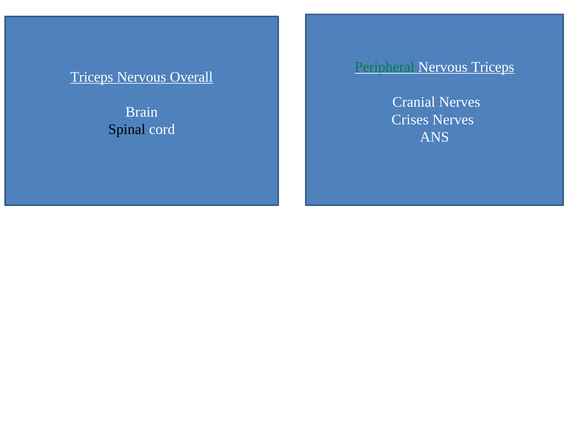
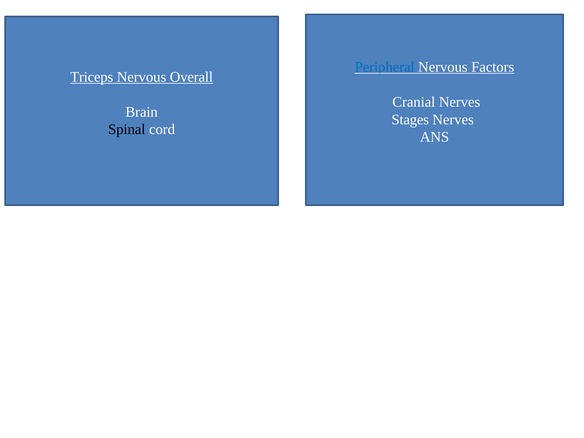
Peripheral colour: green -> blue (385, 67)
Nervous Triceps: Triceps -> Factors (493, 67)
Crises: Crises -> Stages (410, 120)
